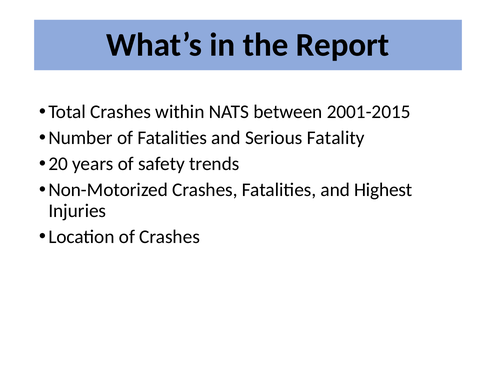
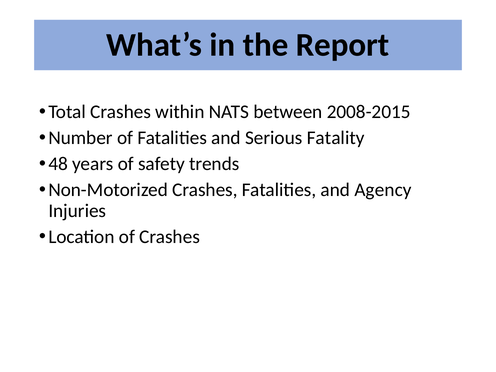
2001-2015: 2001-2015 -> 2008-2015 (369, 112)
20: 20 -> 48 (58, 164)
Highest: Highest -> Agency (383, 190)
